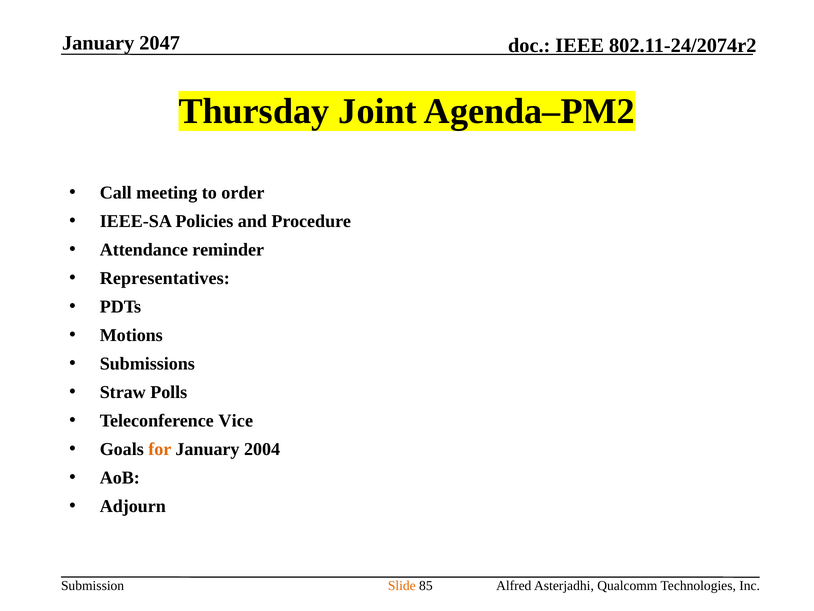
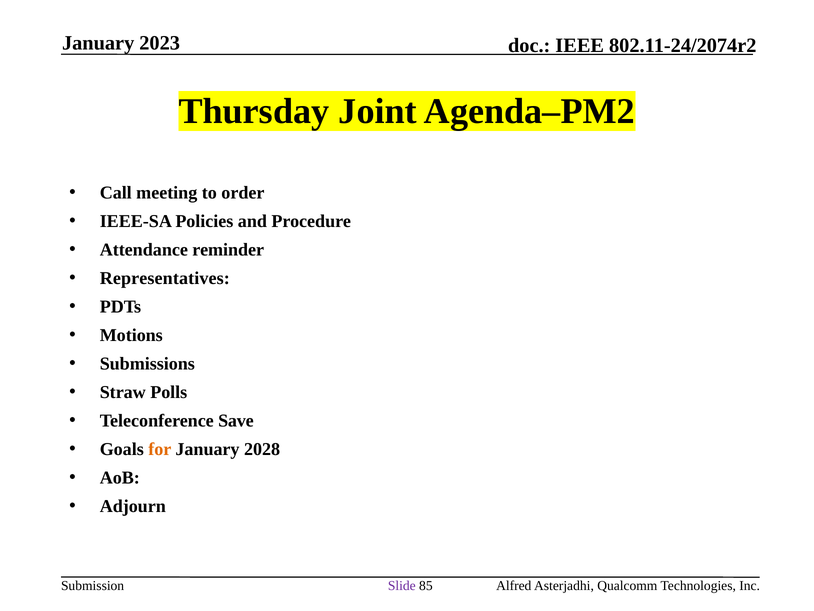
2047: 2047 -> 2023 (160, 43)
Vice: Vice -> Save (236, 420)
2004: 2004 -> 2028 (262, 449)
Slide colour: orange -> purple (402, 586)
